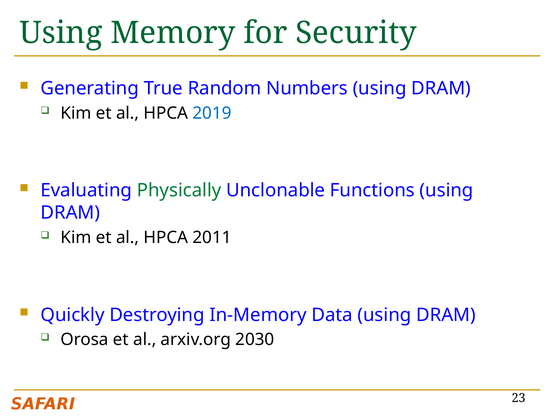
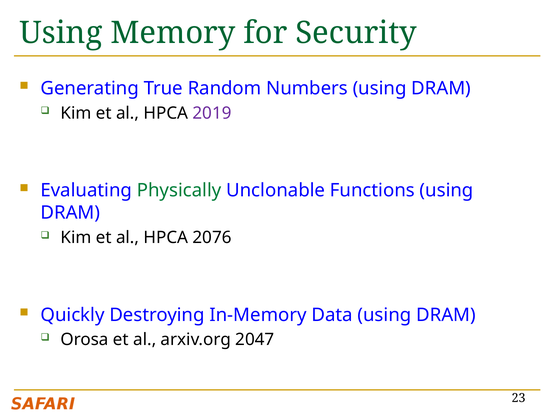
2019 colour: blue -> purple (212, 113)
2011: 2011 -> 2076 (212, 238)
2030: 2030 -> 2047 (255, 340)
